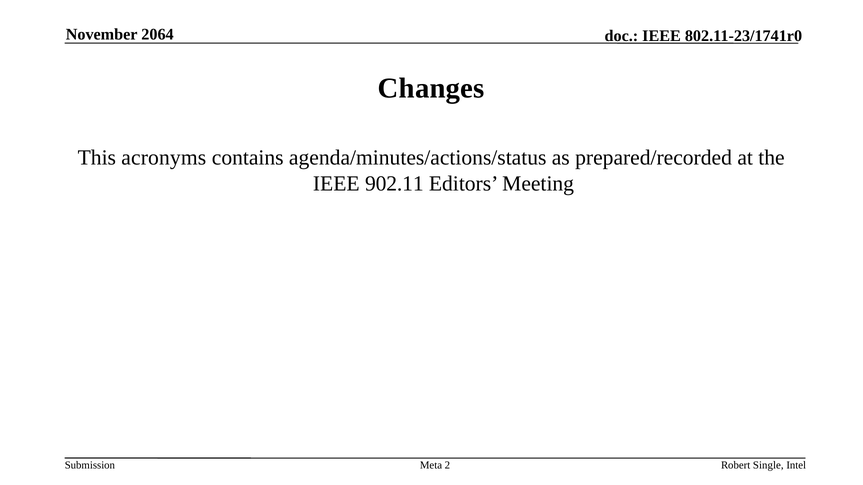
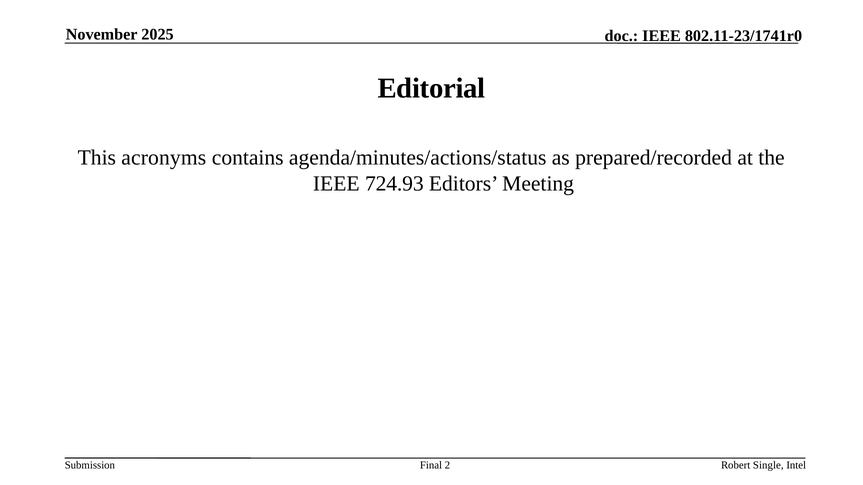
2064: 2064 -> 2025 (158, 34)
Changes: Changes -> Editorial (431, 88)
902.11: 902.11 -> 724.93 (394, 184)
Meta: Meta -> Final (431, 466)
